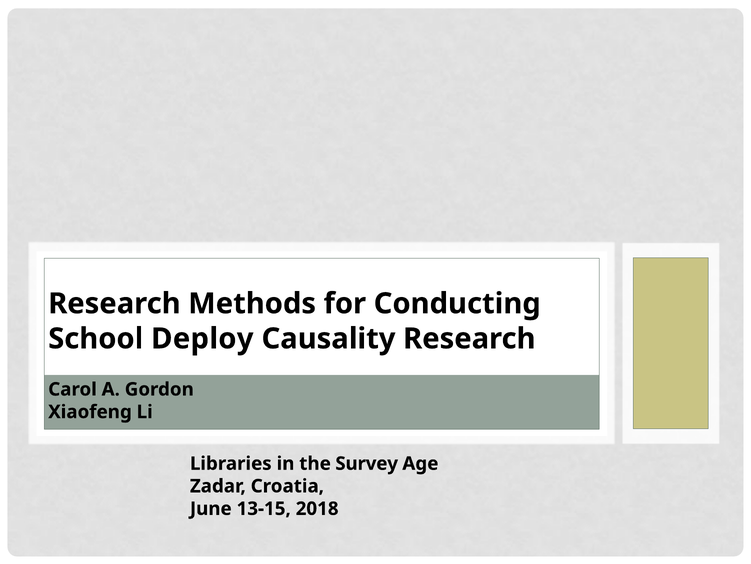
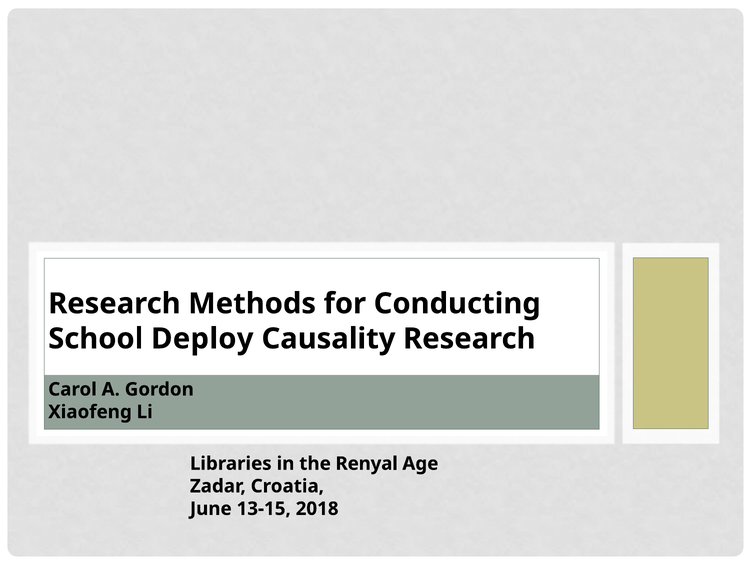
Survey: Survey -> Renyal (367, 463)
